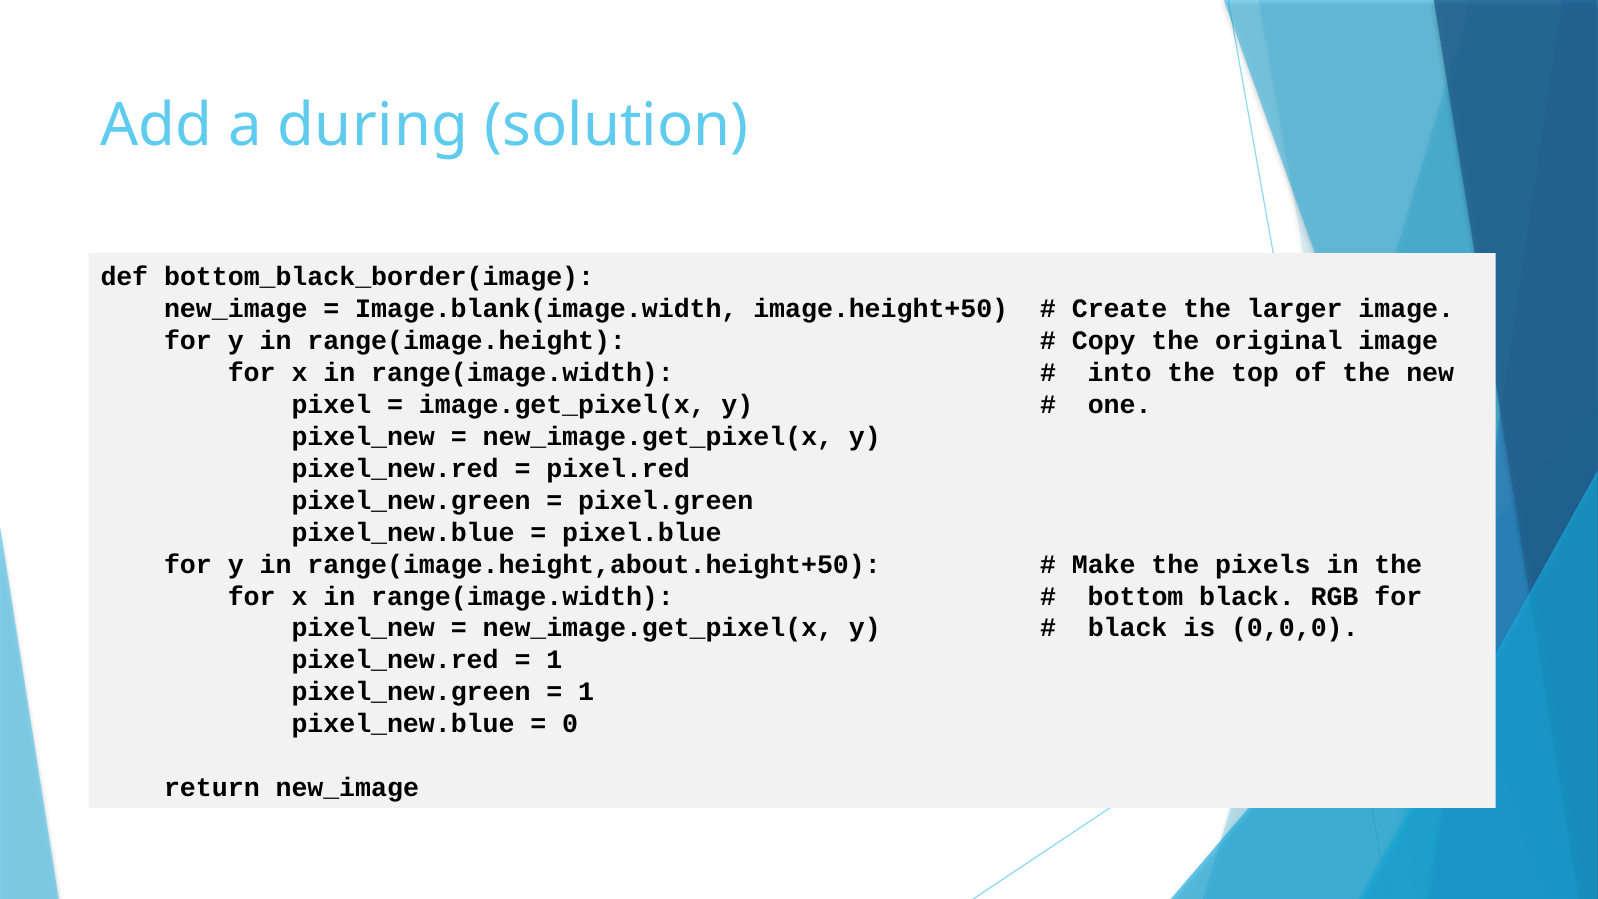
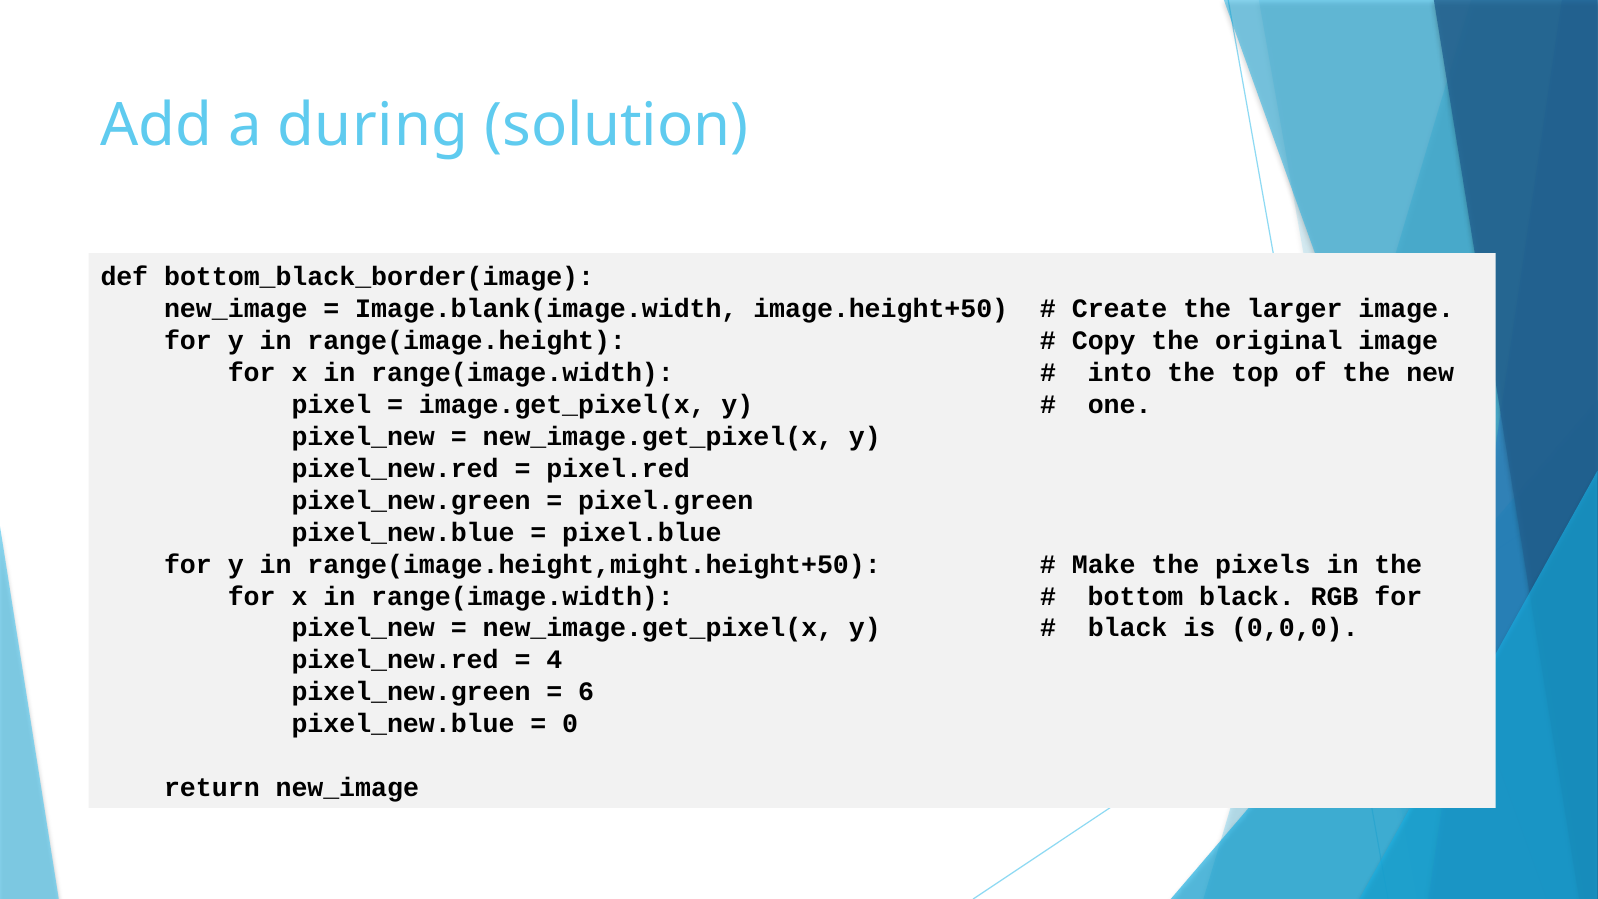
range(image.height,about.height+50: range(image.height,about.height+50 -> range(image.height,might.height+50 (594, 564)
1: 1 -> 4 (554, 660)
1: 1 -> 6 (586, 692)
